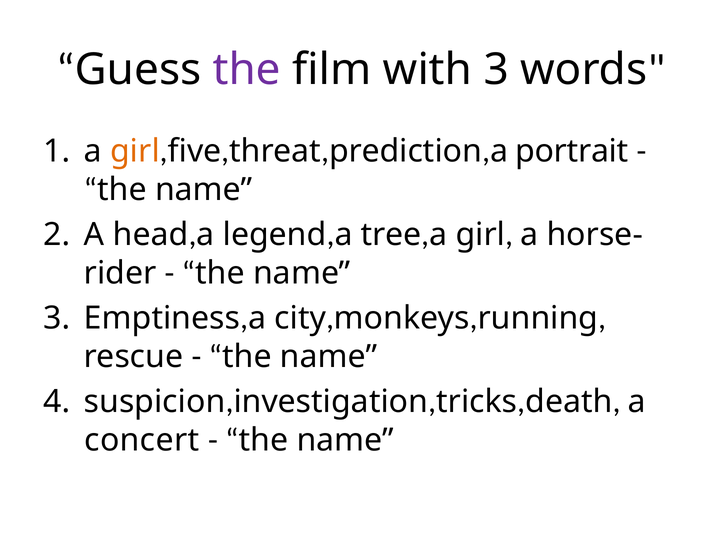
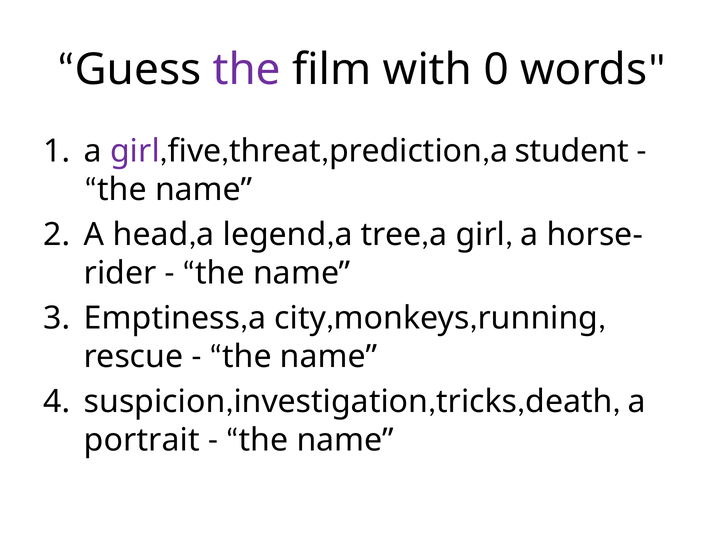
with 3: 3 -> 0 (496, 70)
girl colour: orange -> purple (135, 151)
portrait: portrait -> student (572, 151)
concert: concert -> portrait (142, 440)
